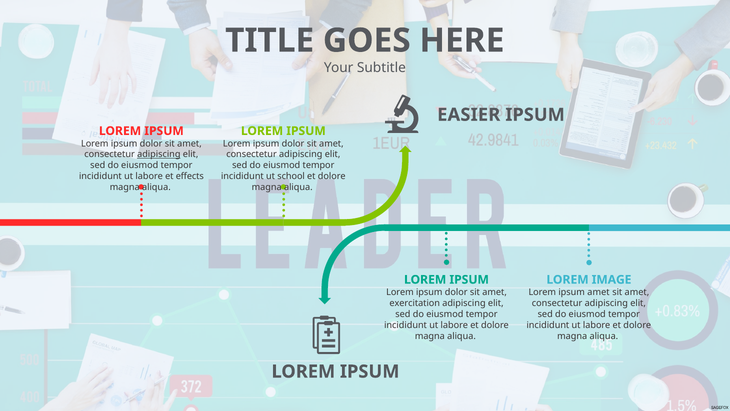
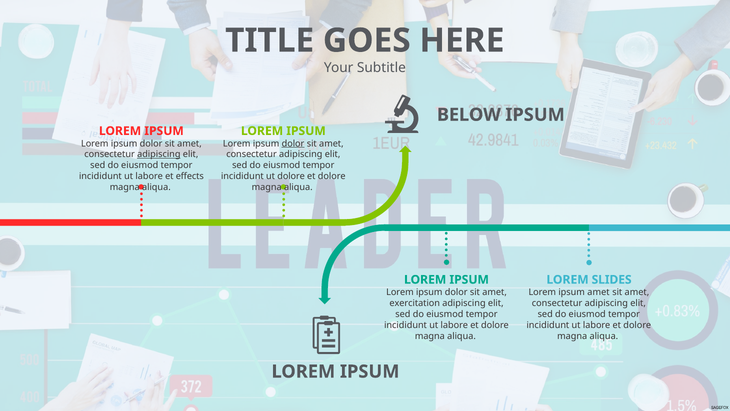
EASIER: EASIER -> BELOW (469, 115)
dolor underline: none -> present (293, 143)
ut school: school -> dolore (291, 176)
IMAGE: IMAGE -> SLIDES (612, 279)
